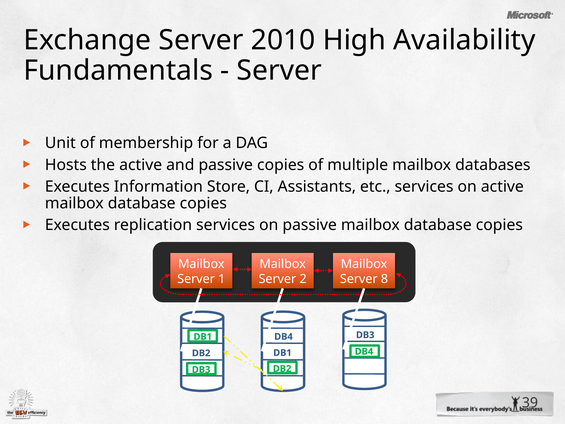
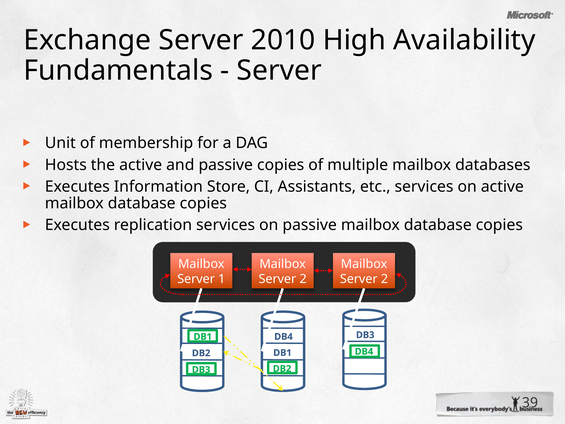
8: 8 -> 2 (384, 279)
